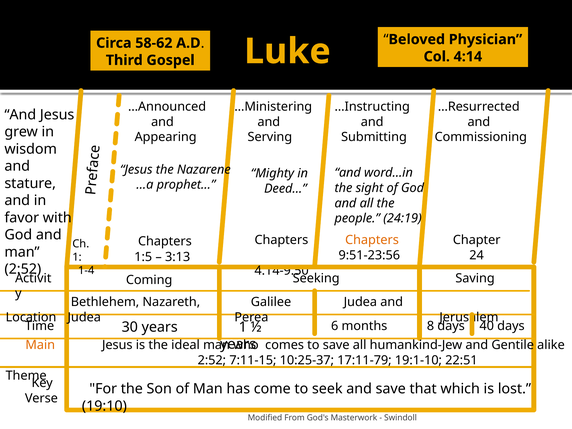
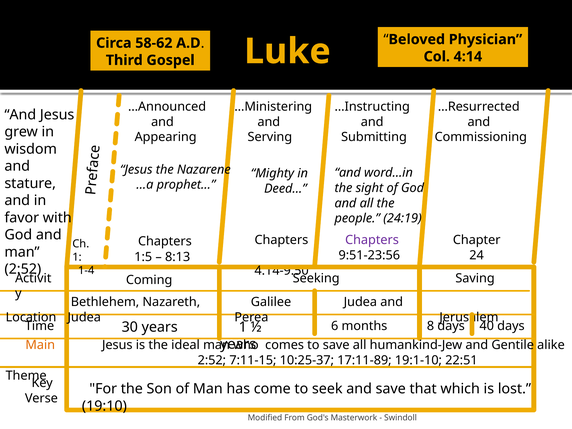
Chapters colour: orange -> purple (372, 240)
3:13: 3:13 -> 8:13 (178, 257)
17:11-79: 17:11-79 -> 17:11-89 (364, 360)
